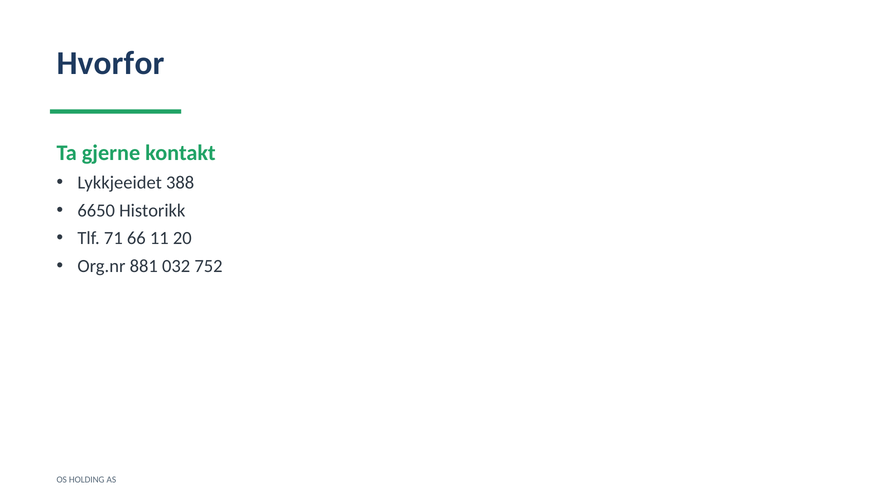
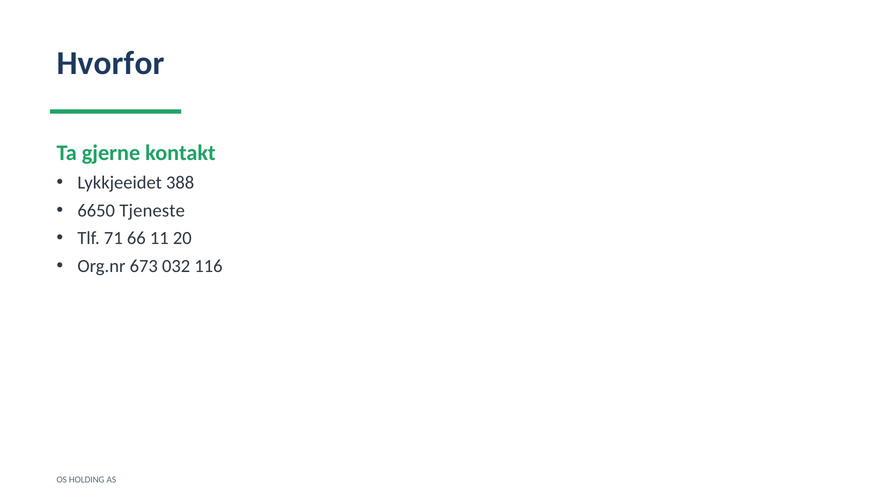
Historikk: Historikk -> Tjeneste (152, 211)
881: 881 -> 673 (144, 266)
752: 752 -> 116 (209, 266)
